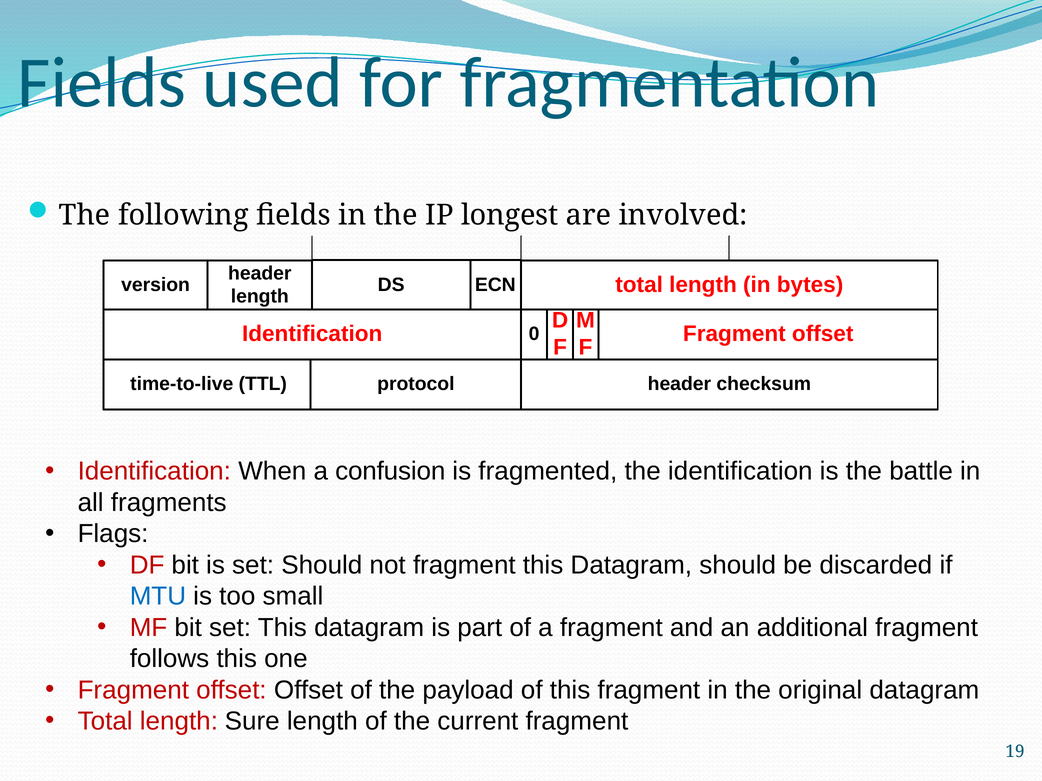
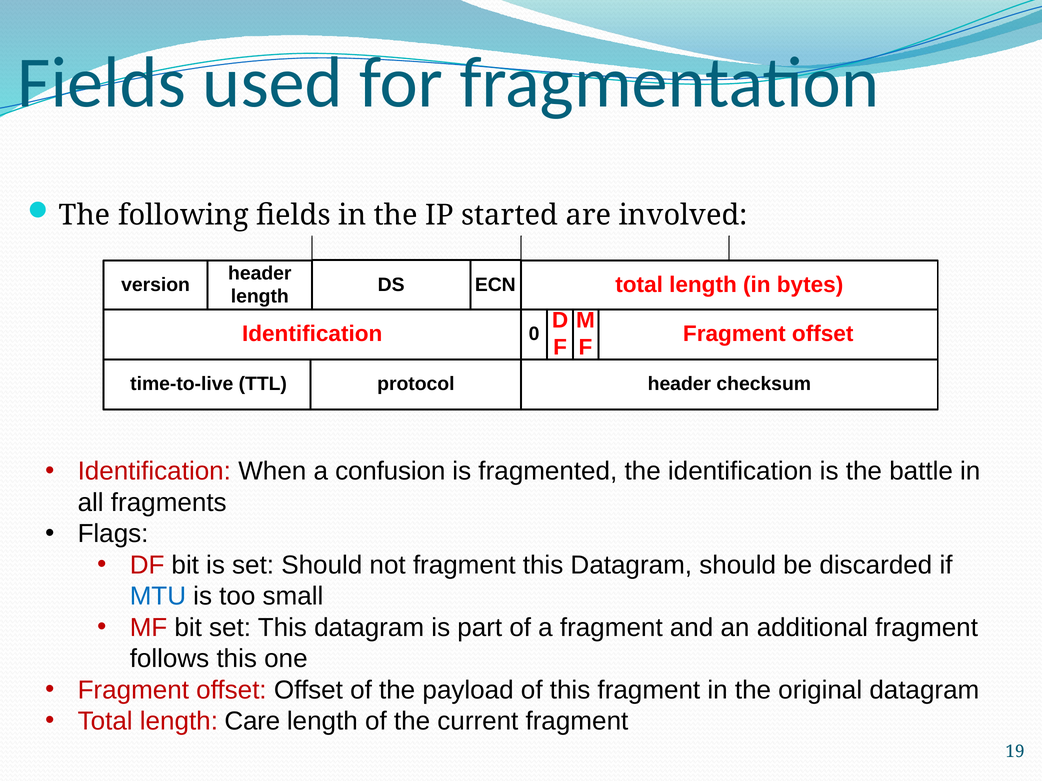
longest: longest -> started (510, 216)
Sure: Sure -> Care (252, 722)
